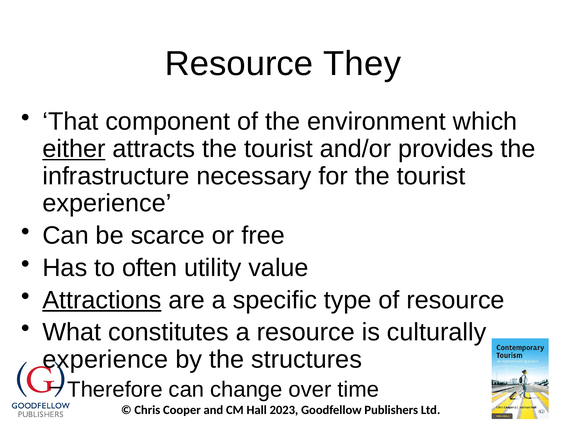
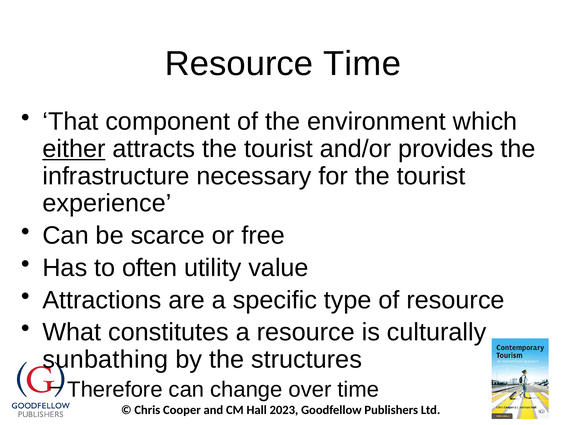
Resource They: They -> Time (362, 64)
Attractions underline: present -> none (102, 300)
experience: experience -> sunbathing (105, 360)
